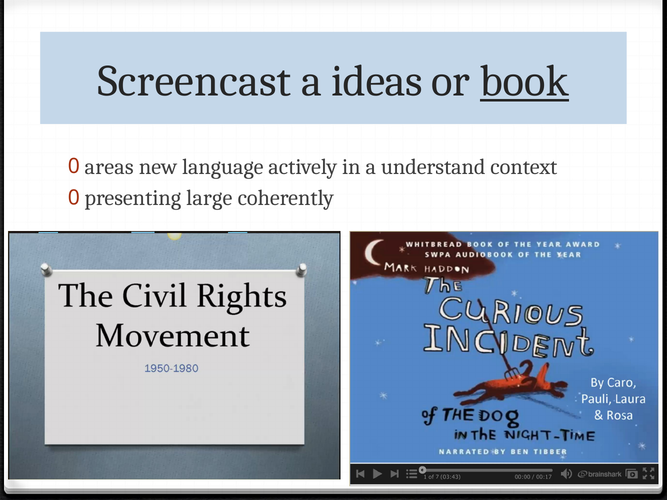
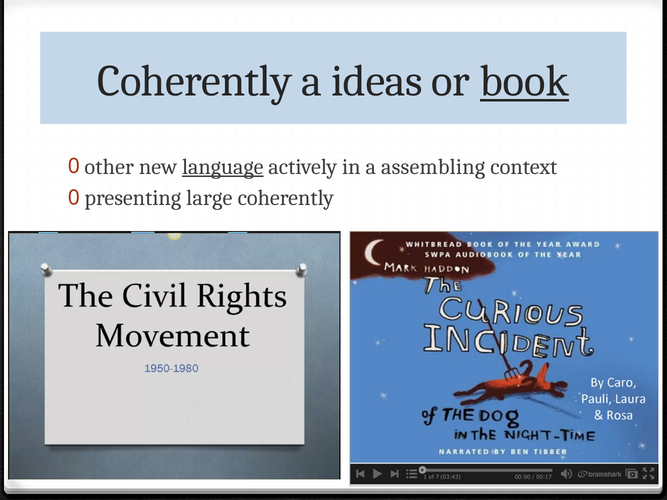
Screencast: Screencast -> Coherently (195, 81)
areas: areas -> other (109, 167)
language underline: none -> present (223, 167)
understand: understand -> assembling (433, 167)
